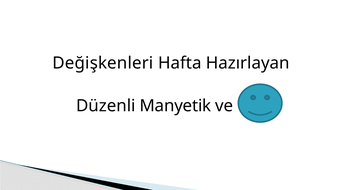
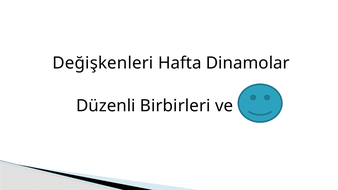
Hazırlayan: Hazırlayan -> Dinamolar (248, 63)
Manyetik: Manyetik -> Birbirleri (175, 106)
